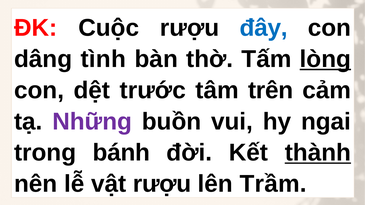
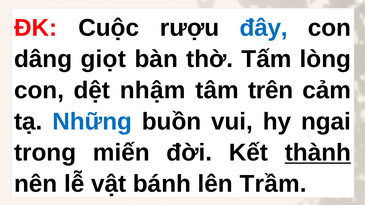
tình: tình -> giọt (103, 59)
lòng underline: present -> none (325, 59)
trước: trước -> nhậm (153, 90)
Những colour: purple -> blue (92, 122)
bánh: bánh -> miến (121, 153)
vật rượu: rượu -> bánh (162, 184)
